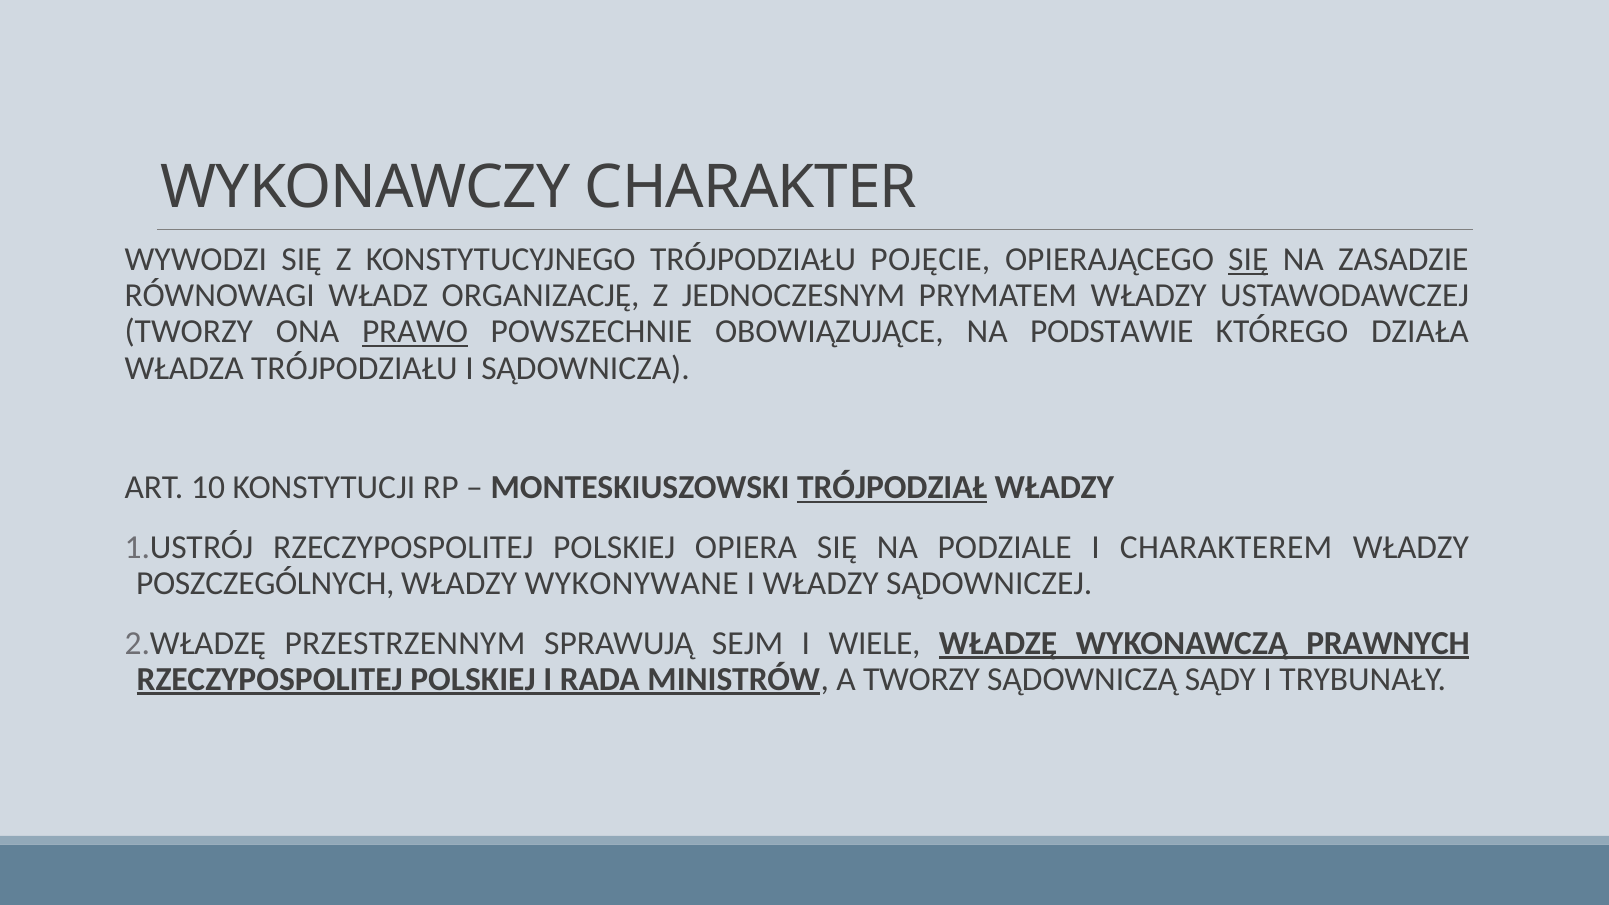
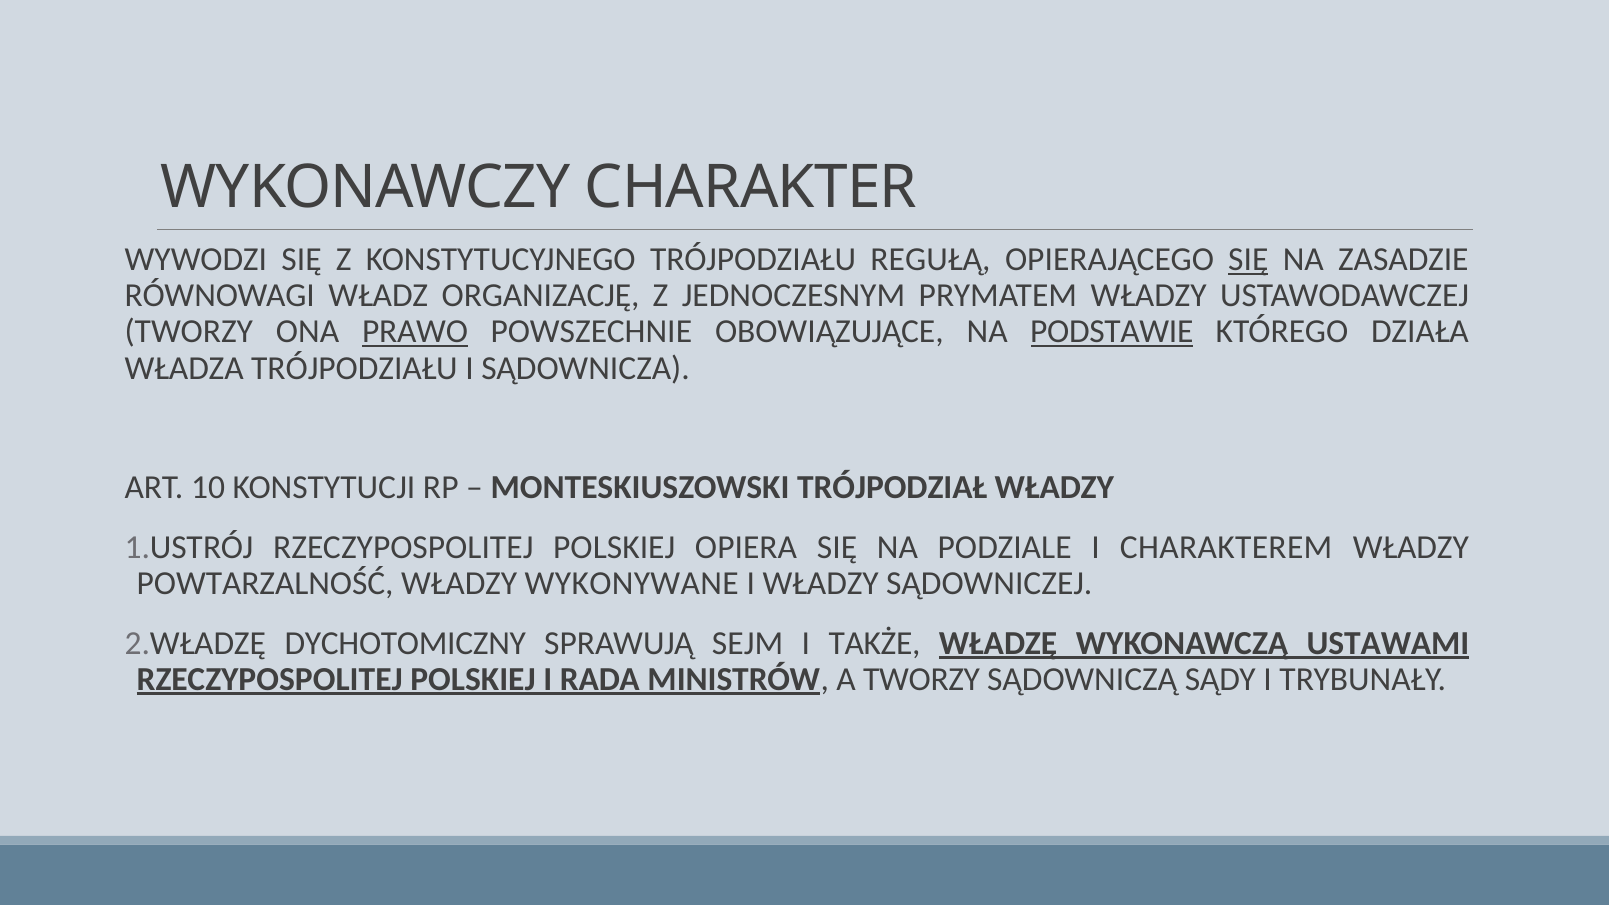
POJĘCIE: POJĘCIE -> REGUŁĄ (930, 259)
PODSTAWIE underline: none -> present (1112, 332)
TRÓJPODZIAŁ underline: present -> none (892, 487)
POSZCZEGÓLNYCH: POSZCZEGÓLNYCH -> POWTARZALNOŚĆ (265, 583)
PRZESTRZENNYM: PRZESTRZENNYM -> DYCHOTOMICZNY (405, 643)
WIELE: WIELE -> TAKŻE (875, 643)
PRAWNYCH: PRAWNYCH -> USTAWAMI (1388, 643)
